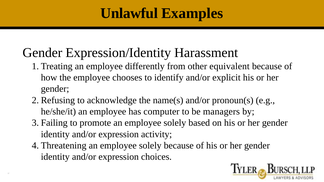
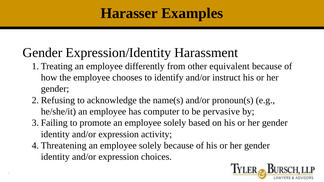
Unlawful: Unlawful -> Harasser (129, 13)
explicit: explicit -> instruct (226, 78)
managers: managers -> pervasive (221, 112)
